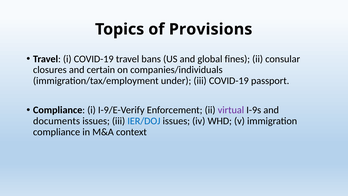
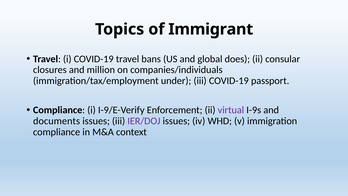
Provisions: Provisions -> Immigrant (211, 29)
fines: fines -> does (237, 59)
certain: certain -> million (101, 70)
IER/DOJ colour: blue -> purple (144, 121)
